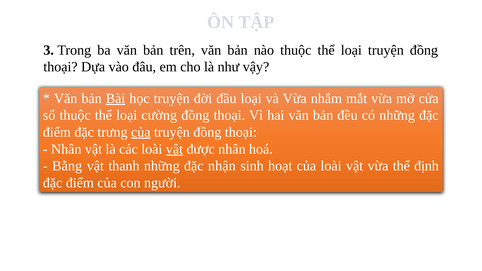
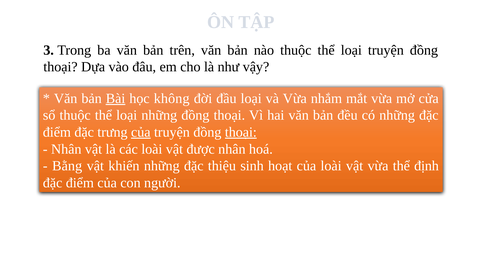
học truyện: truyện -> không (172, 98)
loại cường: cường -> những (159, 115)
thoại underline: none -> present (241, 132)
vật underline: present -> none (174, 149)
thanh: thanh -> khiến (124, 166)
nhận: nhận -> thiệu (222, 166)
